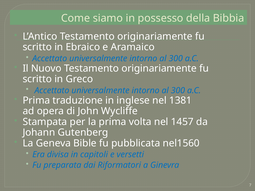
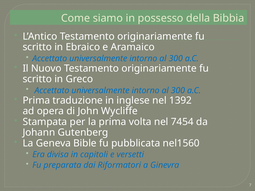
1381: 1381 -> 1392 (181, 100)
1457: 1457 -> 7454 (182, 122)
